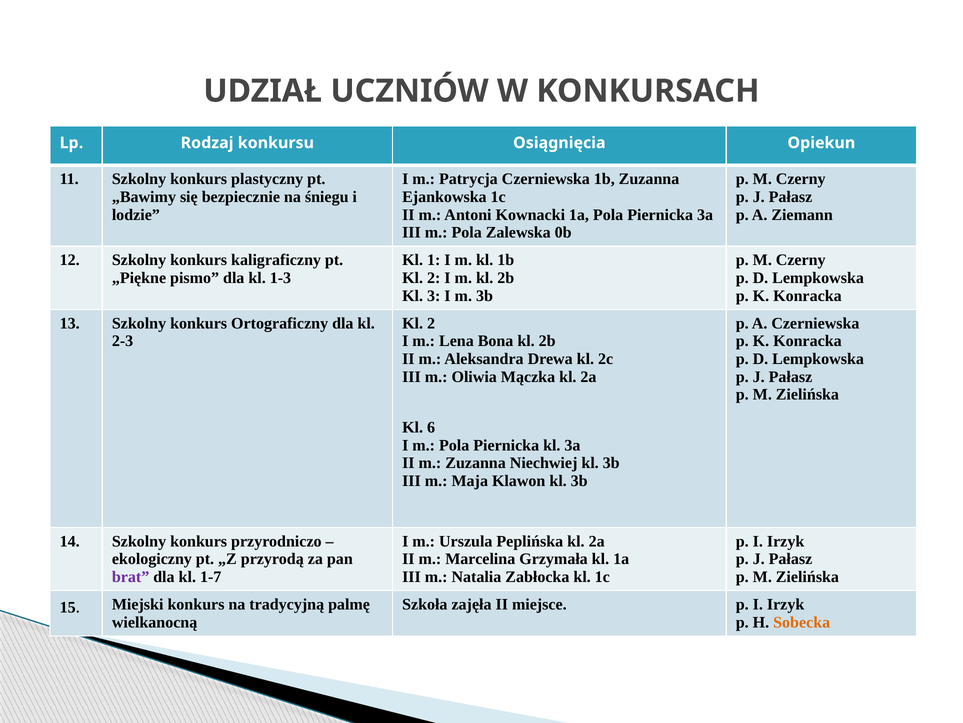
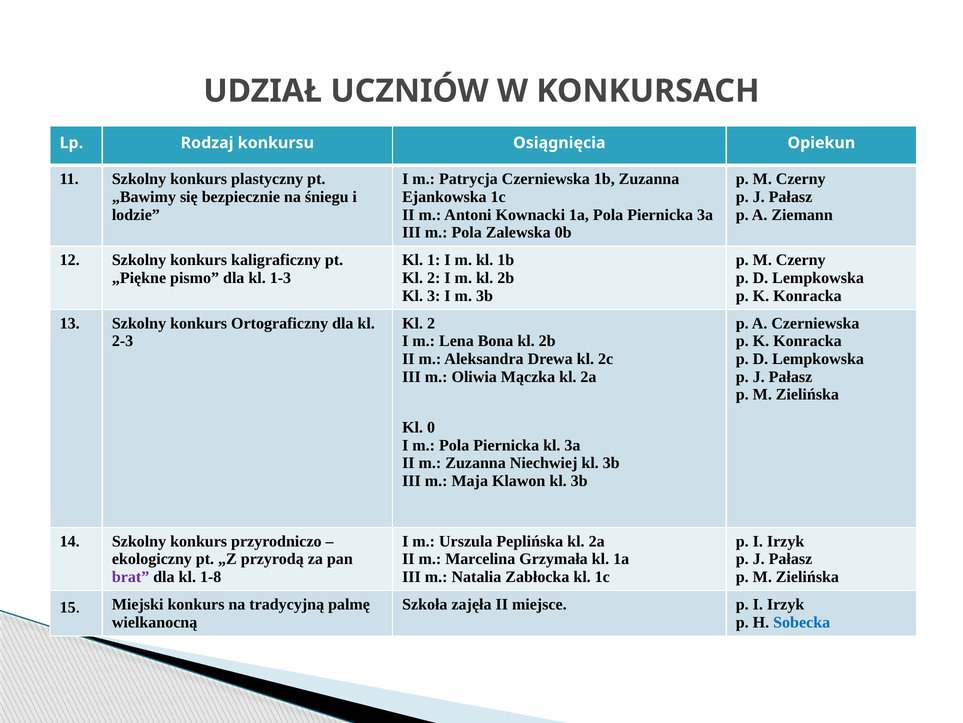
6: 6 -> 0 (431, 427)
1-7: 1-7 -> 1-8 (211, 576)
Sobecka colour: orange -> blue (802, 622)
